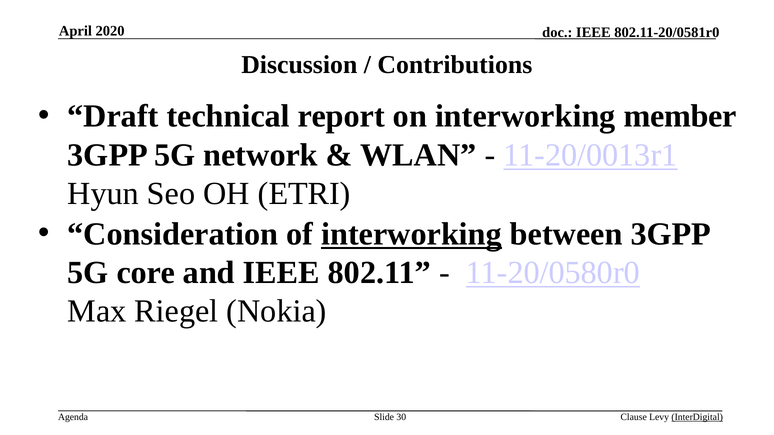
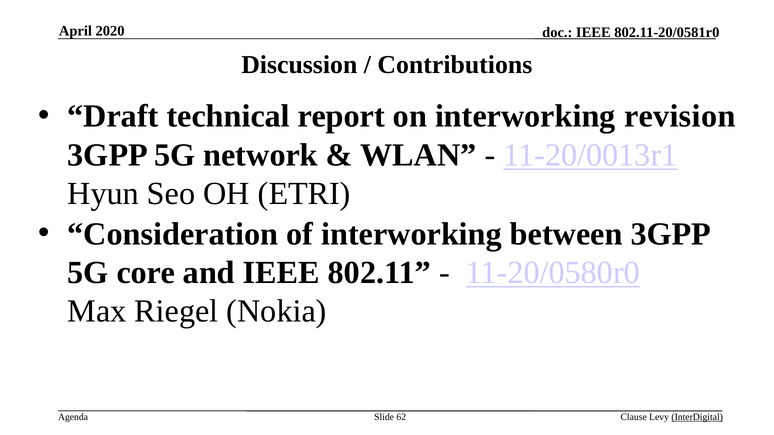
member: member -> revision (680, 116)
interworking underline: present -> none (412, 234)
30: 30 -> 62 (401, 418)
